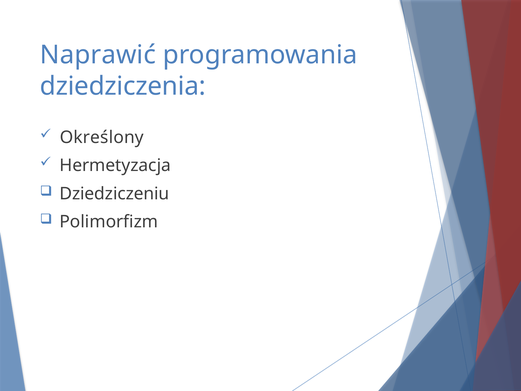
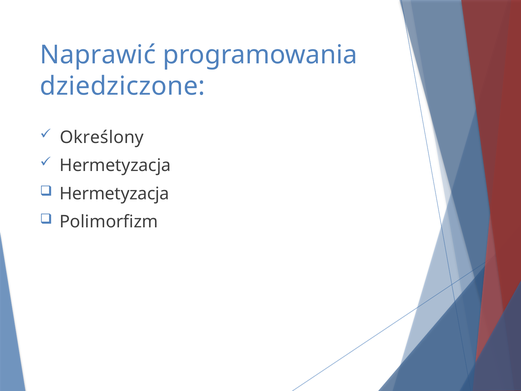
dziedziczenia: dziedziczenia -> dziedziczone (123, 86)
Dziedziczeniu: Dziedziczeniu -> Hermetyzacja (114, 194)
